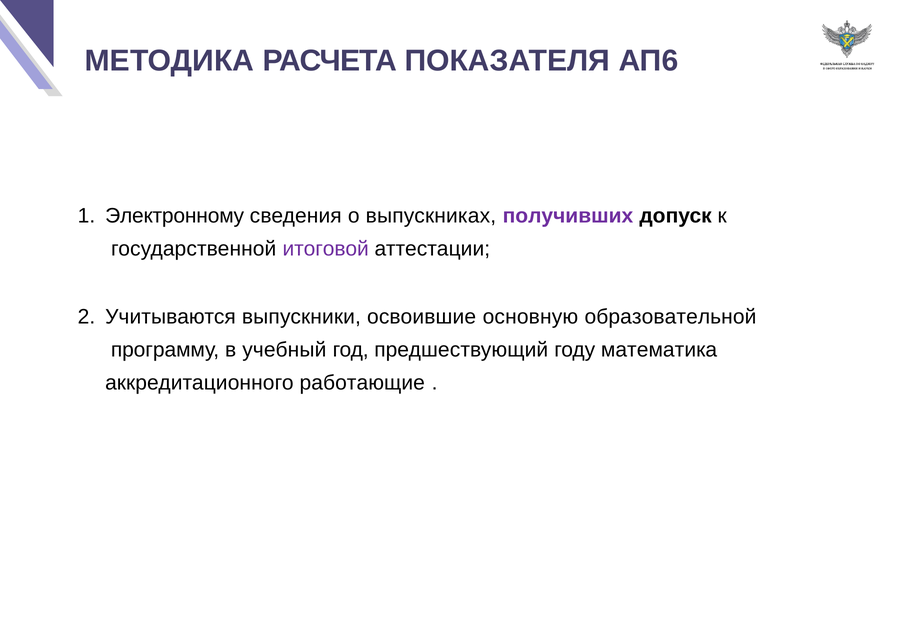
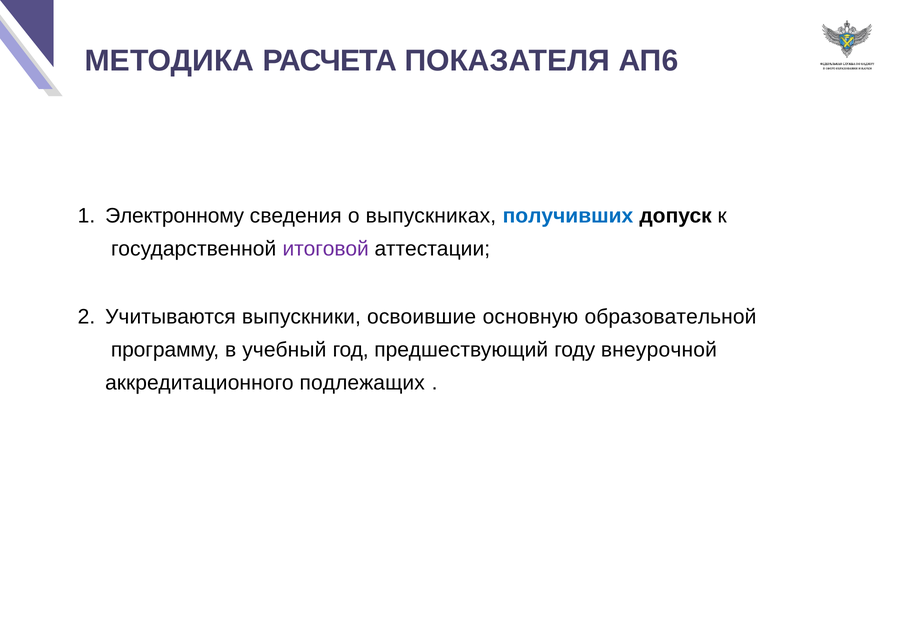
получивших colour: purple -> blue (568, 216)
математика: математика -> внеурочной (659, 350)
работающие: работающие -> подлежащих (362, 383)
